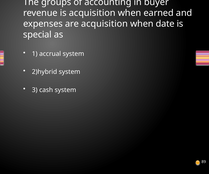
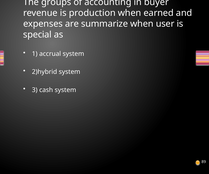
is acquisition: acquisition -> production (92, 13)
are acquisition: acquisition -> summarize (105, 24)
date: date -> user (165, 24)
